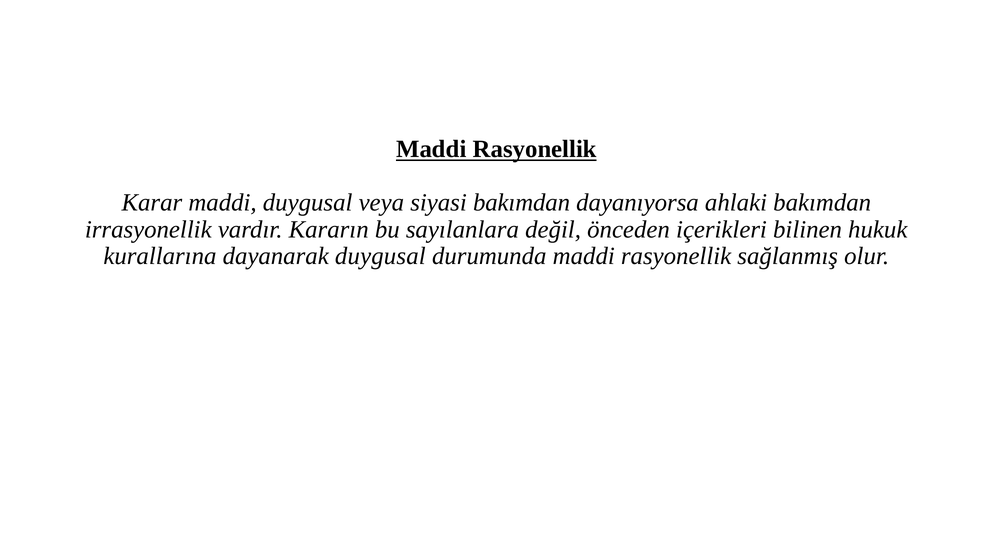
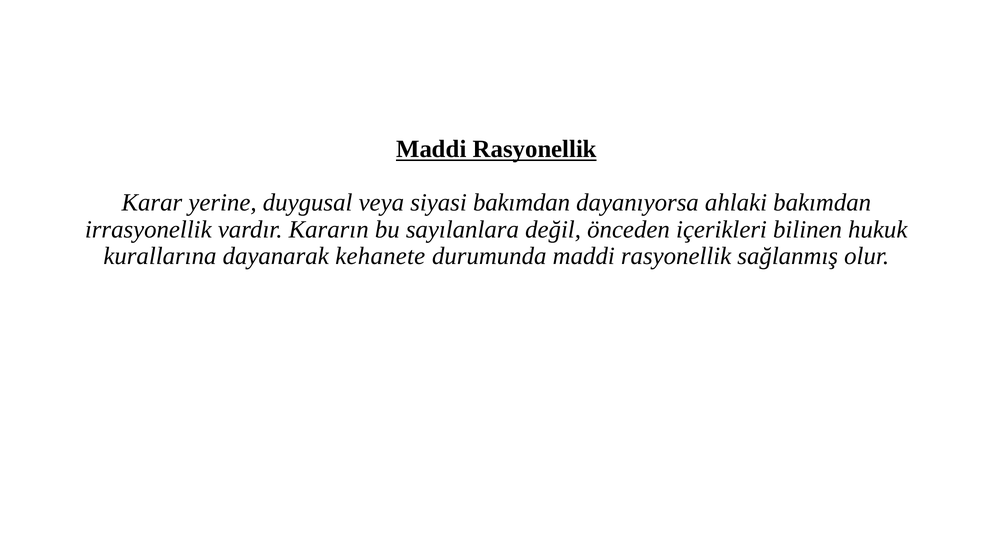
Karar maddi: maddi -> yerine (223, 203)
dayanarak duygusal: duygusal -> kehanete (380, 257)
